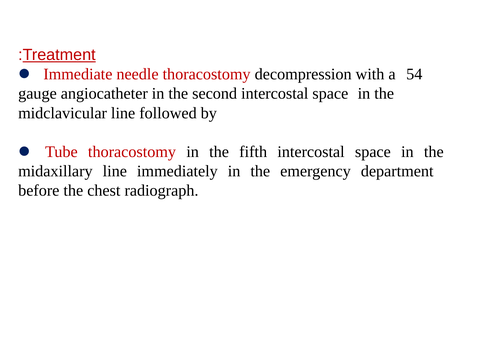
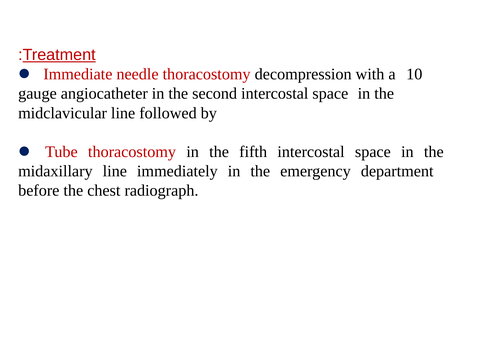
54: 54 -> 10 (414, 74)
